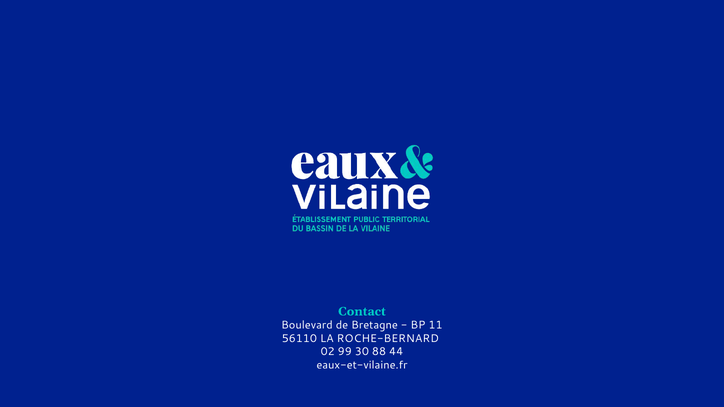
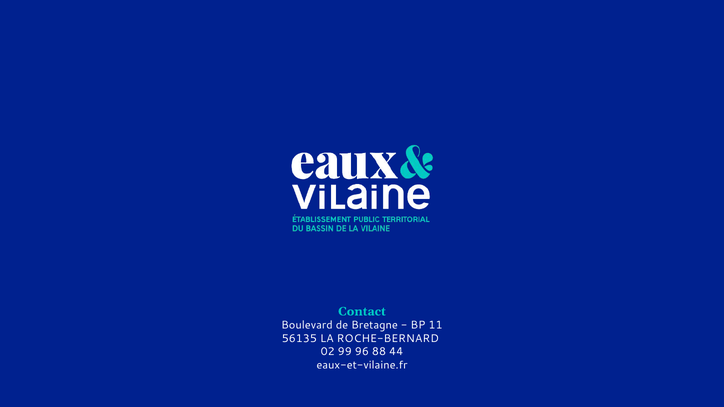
56110: 56110 -> 56135 (299, 339)
30: 30 -> 96 (362, 352)
